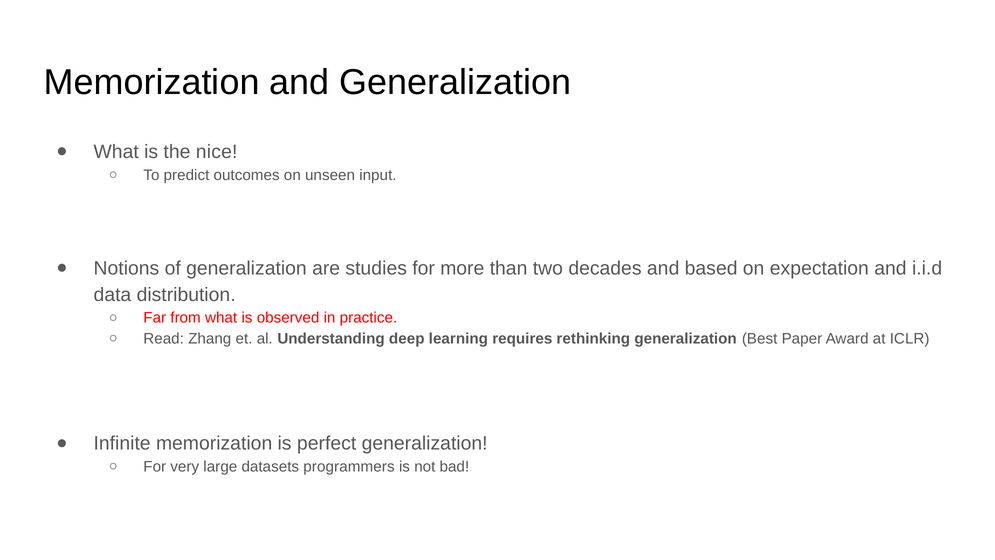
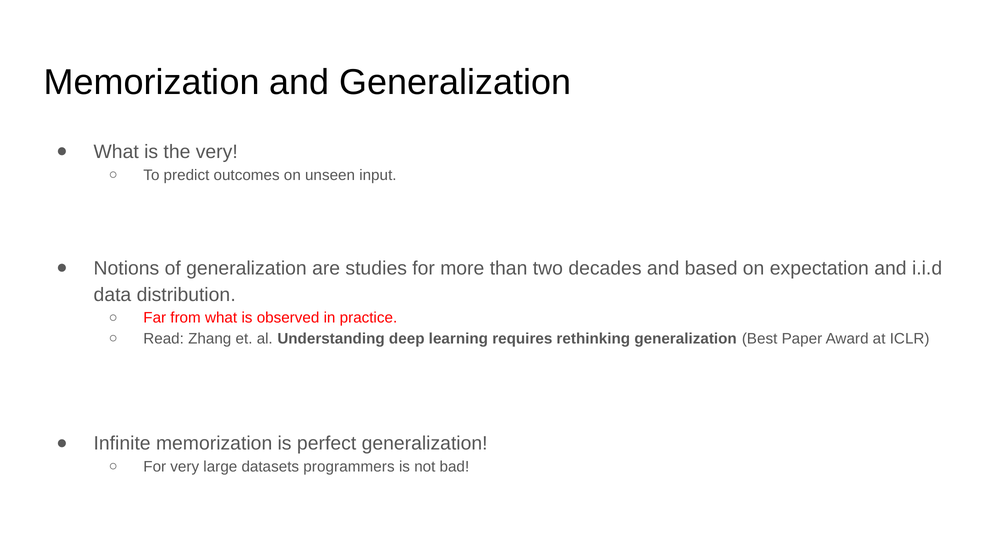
the nice: nice -> very (217, 152)
